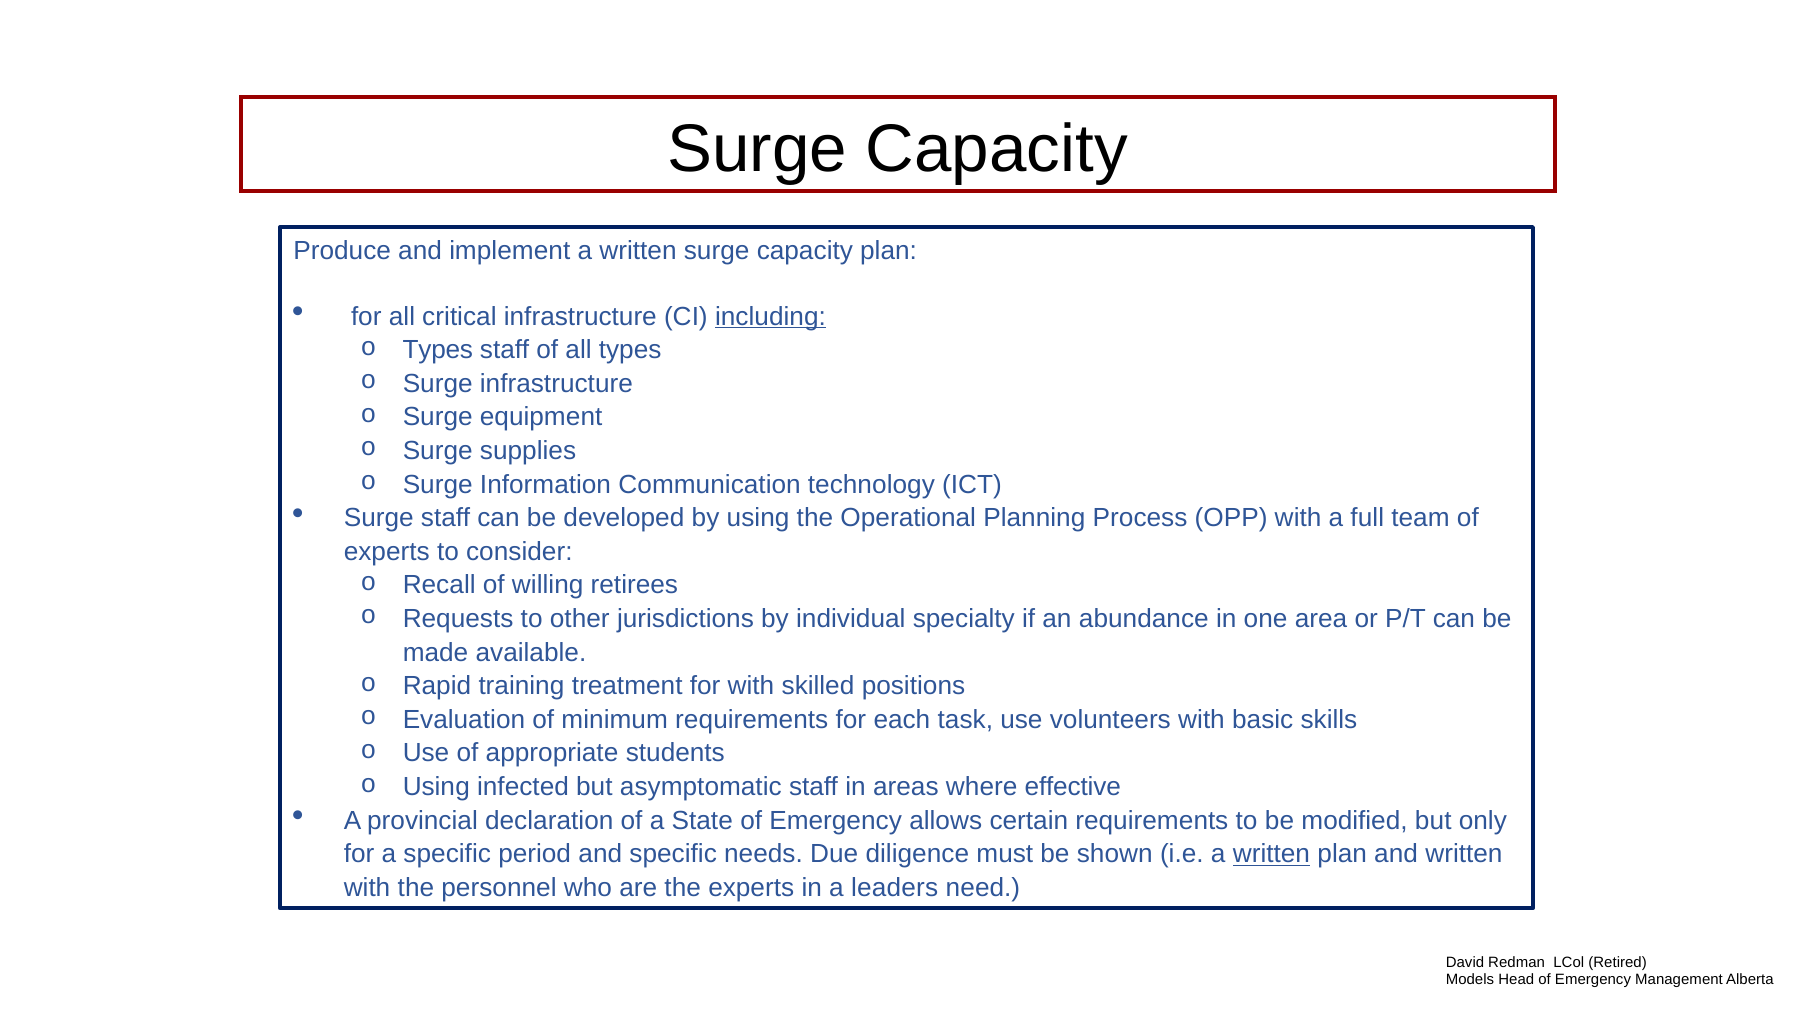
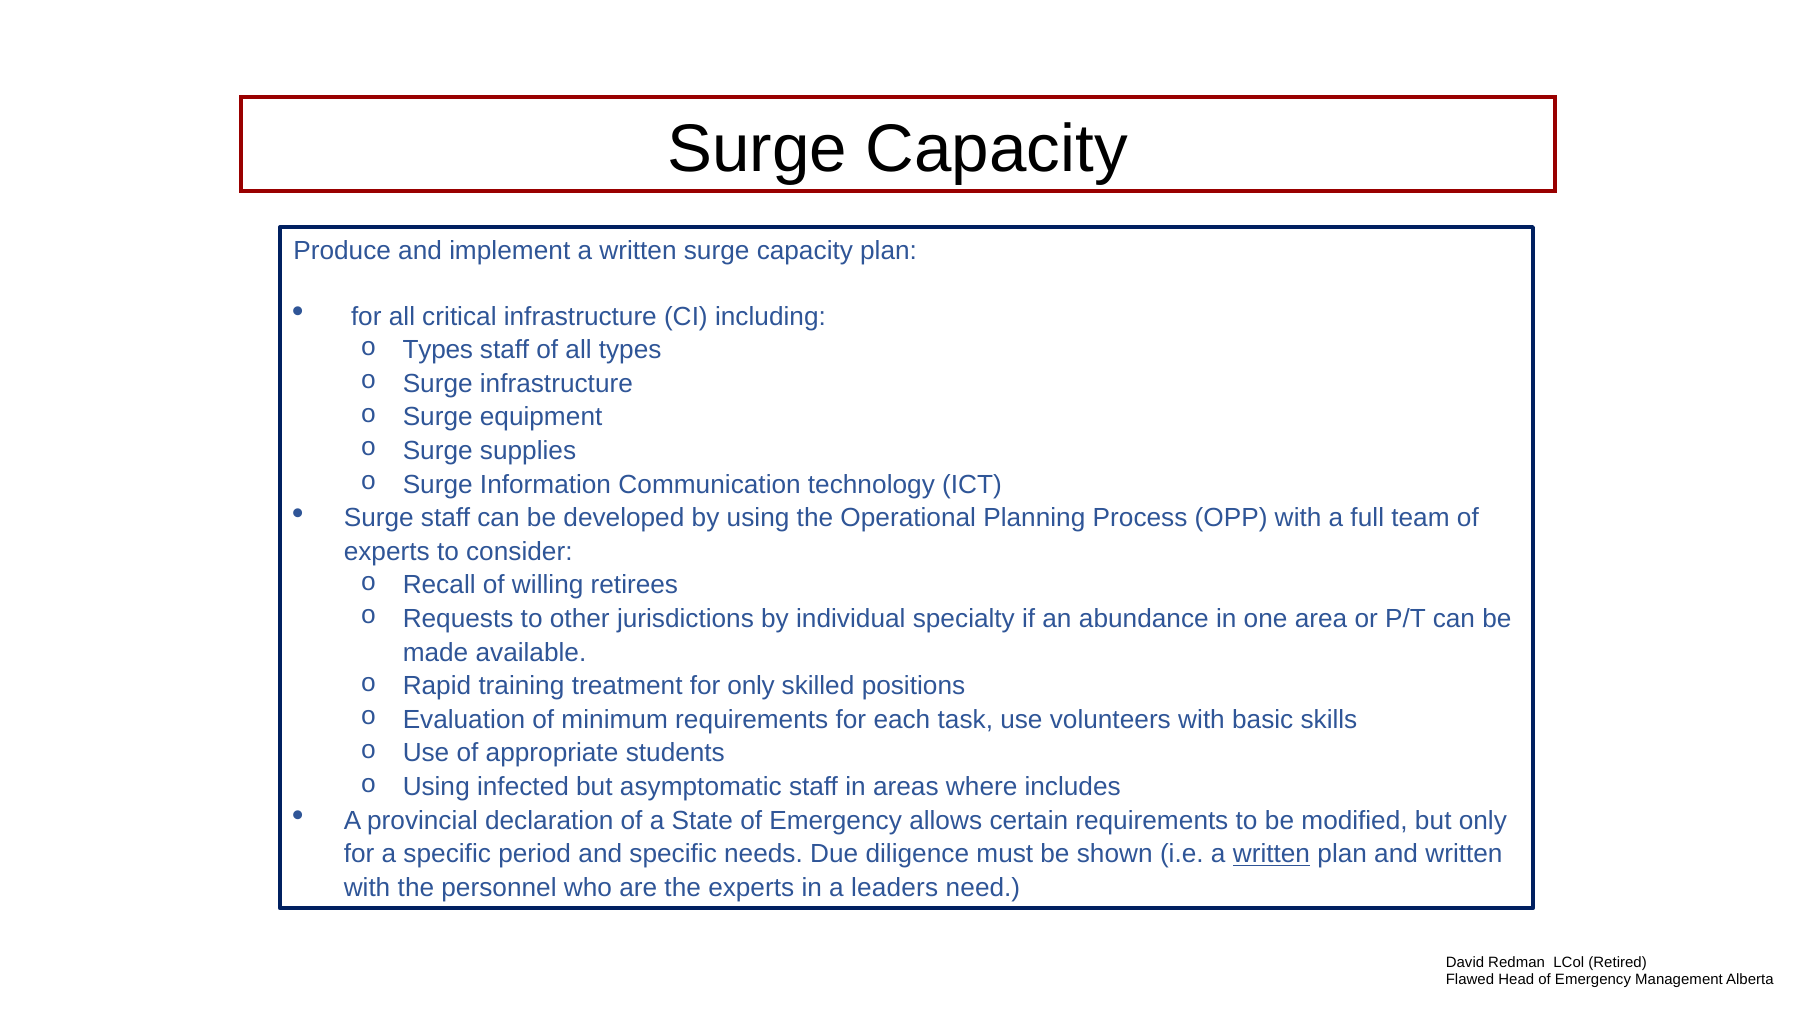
including underline: present -> none (770, 316)
for with: with -> only (751, 686)
effective: effective -> includes (1073, 787)
Models: Models -> Flawed (1470, 980)
